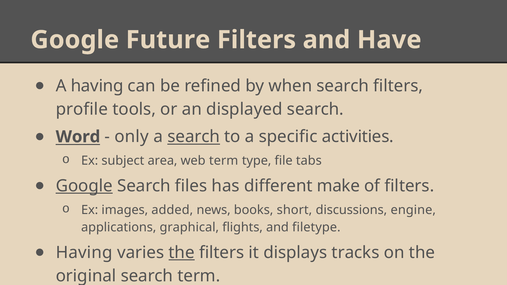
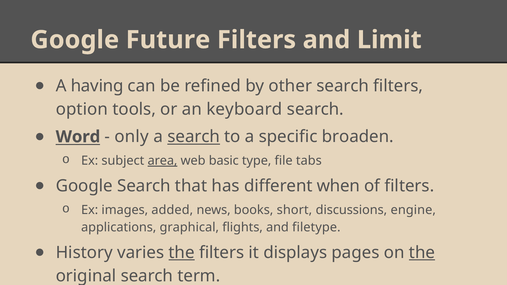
Have: Have -> Limit (389, 40)
when: when -> other (290, 86)
profile: profile -> option (82, 109)
displayed: displayed -> keyboard (244, 109)
activities: activities -> broaden (358, 137)
area underline: none -> present (162, 161)
web term: term -> basic (224, 161)
Google underline: present -> none (84, 186)
files: files -> that (191, 186)
make: make -> when (338, 186)
Having: Having -> History (84, 253)
tracks: tracks -> pages (356, 253)
the underline: none -> present (422, 253)
